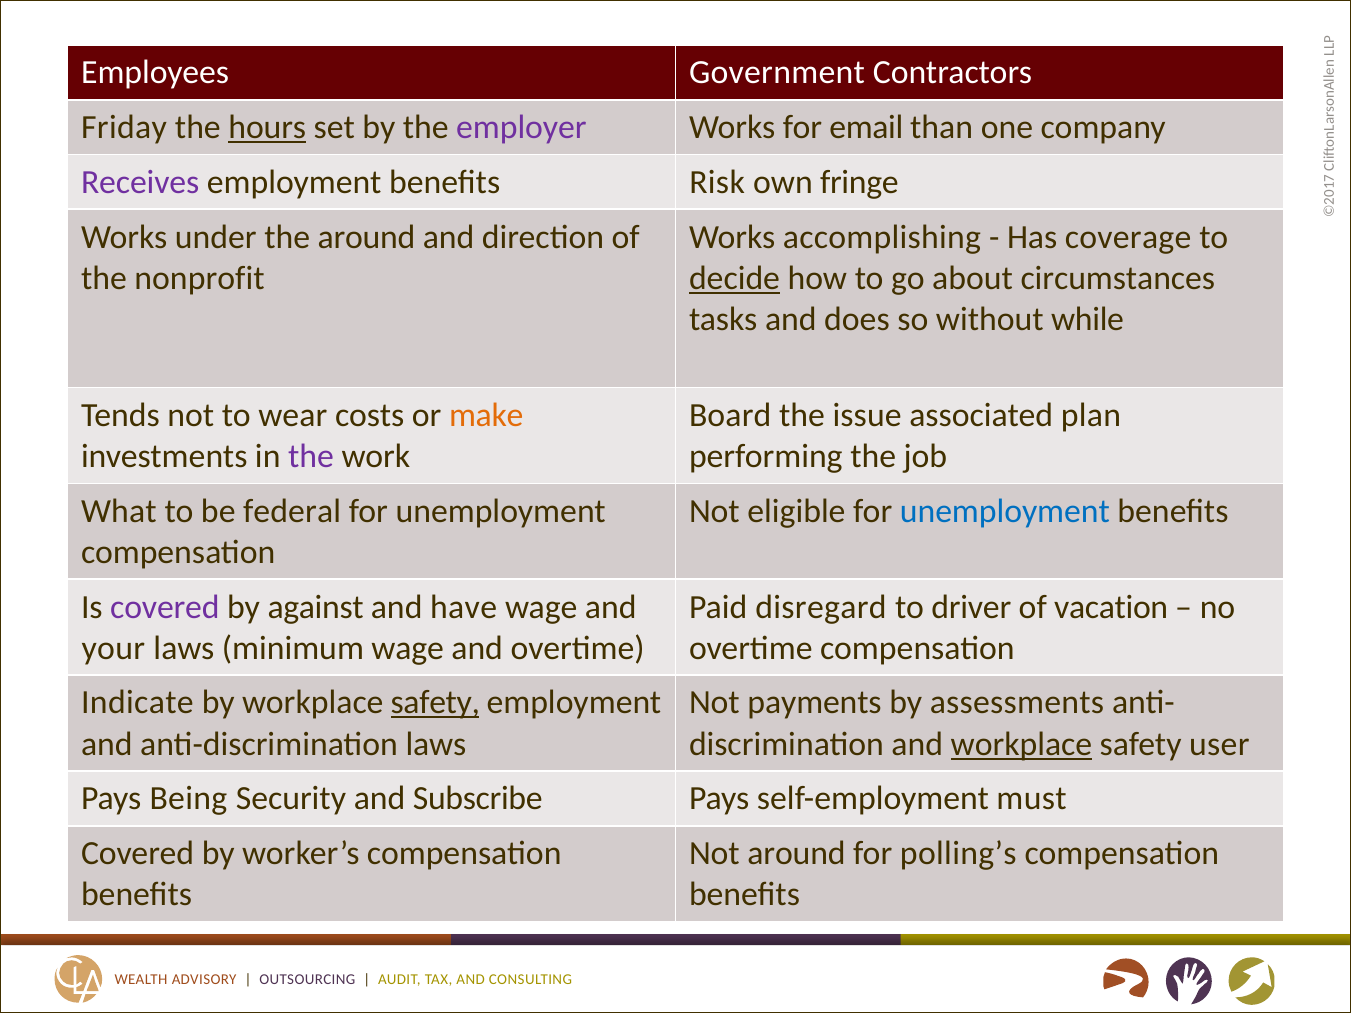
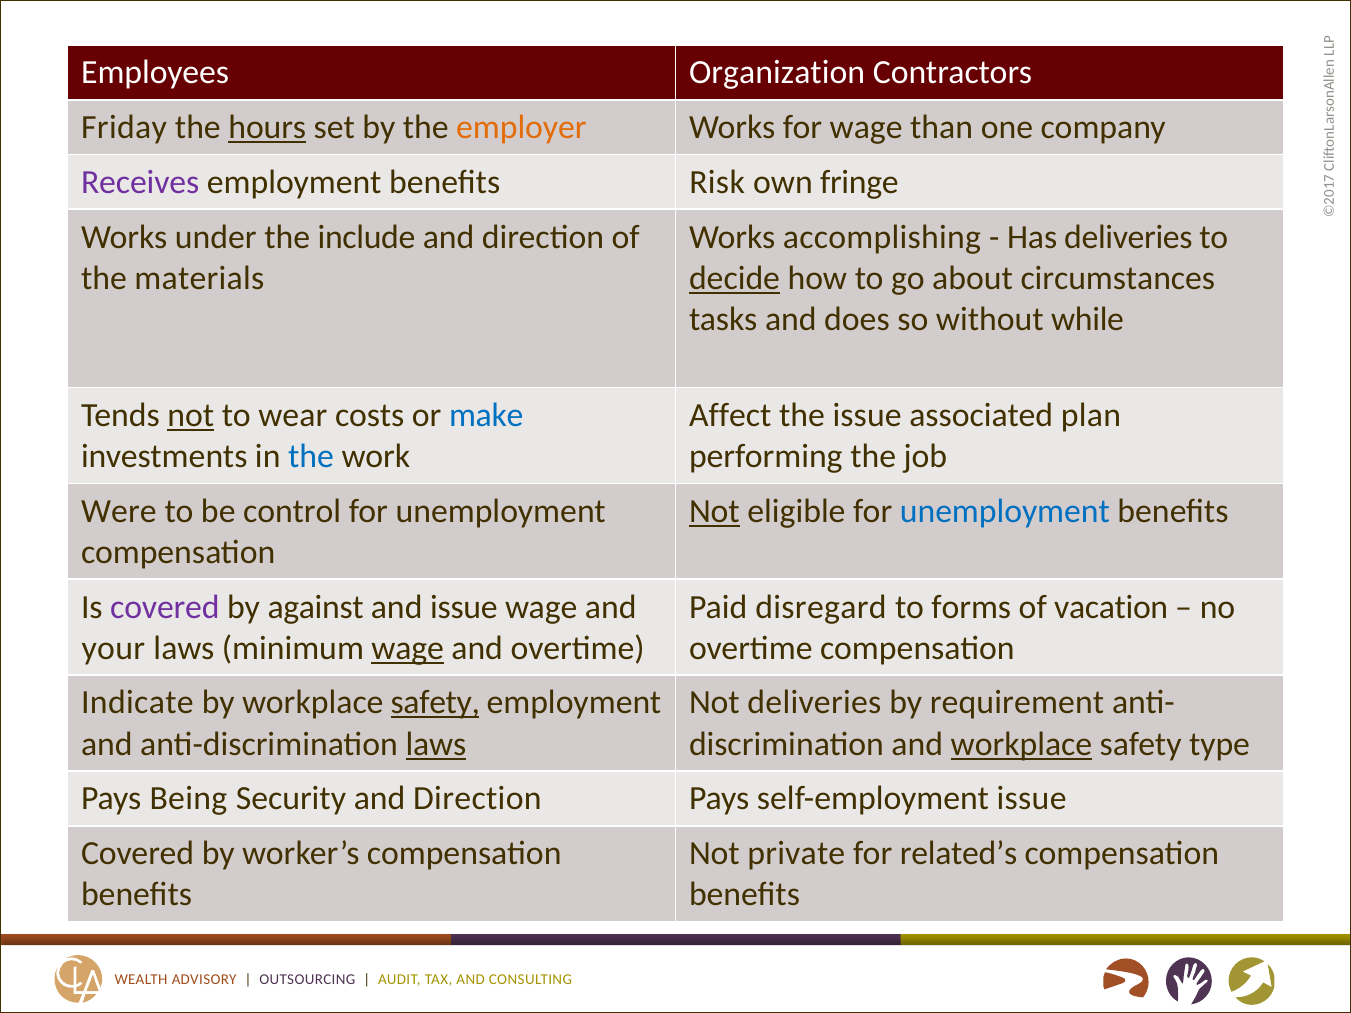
Government: Government -> Organization (777, 73)
employer colour: purple -> orange (521, 128)
for email: email -> wage (866, 128)
the around: around -> include (367, 237)
Has coverage: coverage -> deliveries (1128, 237)
nonprofit: nonprofit -> materials (199, 278)
not underline: none -> present (191, 415)
make colour: orange -> blue (486, 415)
Board: Board -> Affect (730, 415)
the colour: purple -> blue (311, 457)
What: What -> Were (119, 511)
federal: federal -> control (292, 511)
Not underline: none -> present (714, 511)
and have: have -> issue (464, 607)
driver: driver -> forms (971, 607)
wage underline: none -> present (408, 648)
Not payments: payments -> deliveries (814, 703)
assessments: assessments -> requirement (1017, 703)
laws underline: none -> present (436, 744)
user: user -> type (1220, 744)
Security and Subscribe: Subscribe -> Direction (477, 799)
self-employment must: must -> issue (1032, 799)
Not around: around -> private (796, 854)
polling’s: polling’s -> related’s (959, 854)
